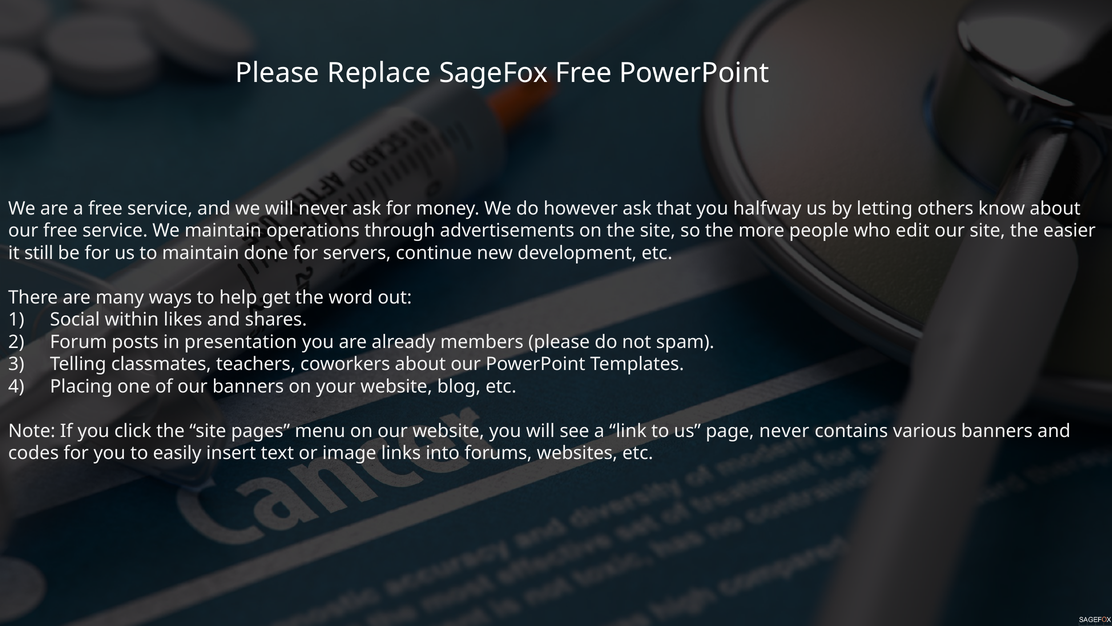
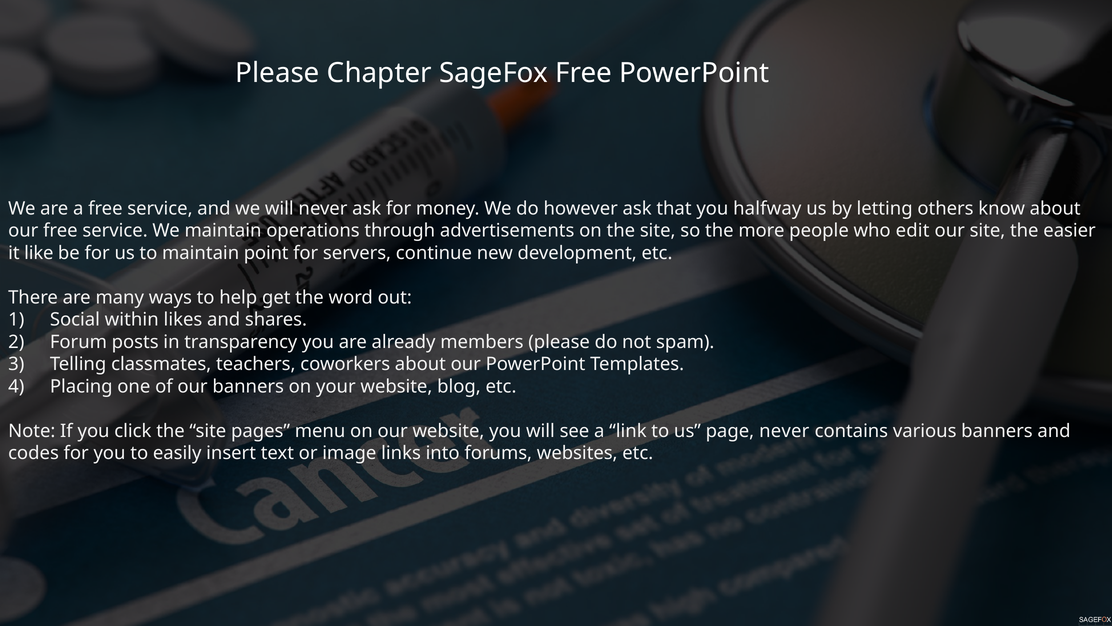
Replace: Replace -> Chapter (379, 73)
still: still -> like (39, 253)
done: done -> point (266, 253)
presentation: presentation -> transparency (241, 342)
